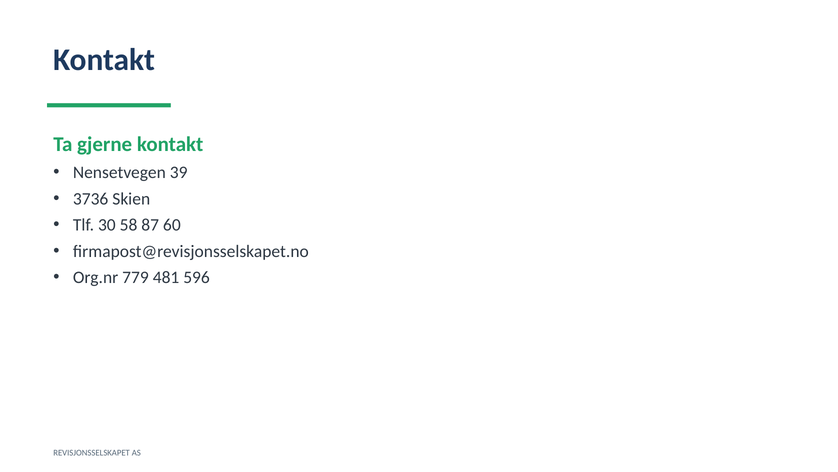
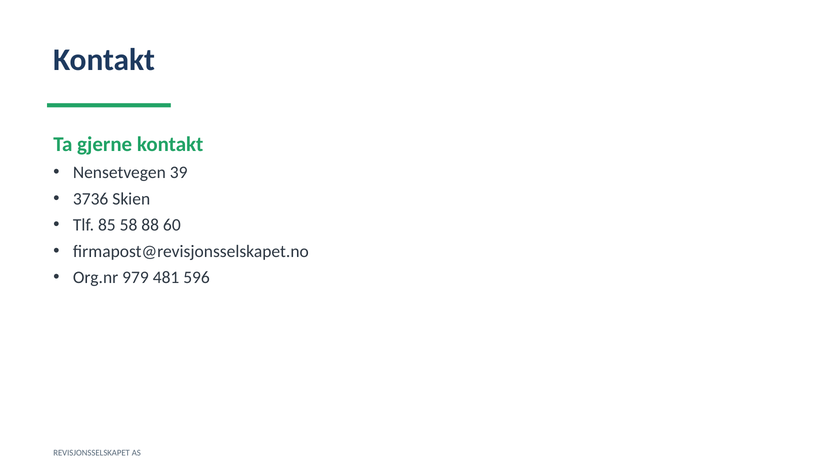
30: 30 -> 85 (107, 225)
87: 87 -> 88 (150, 225)
779: 779 -> 979 (135, 277)
